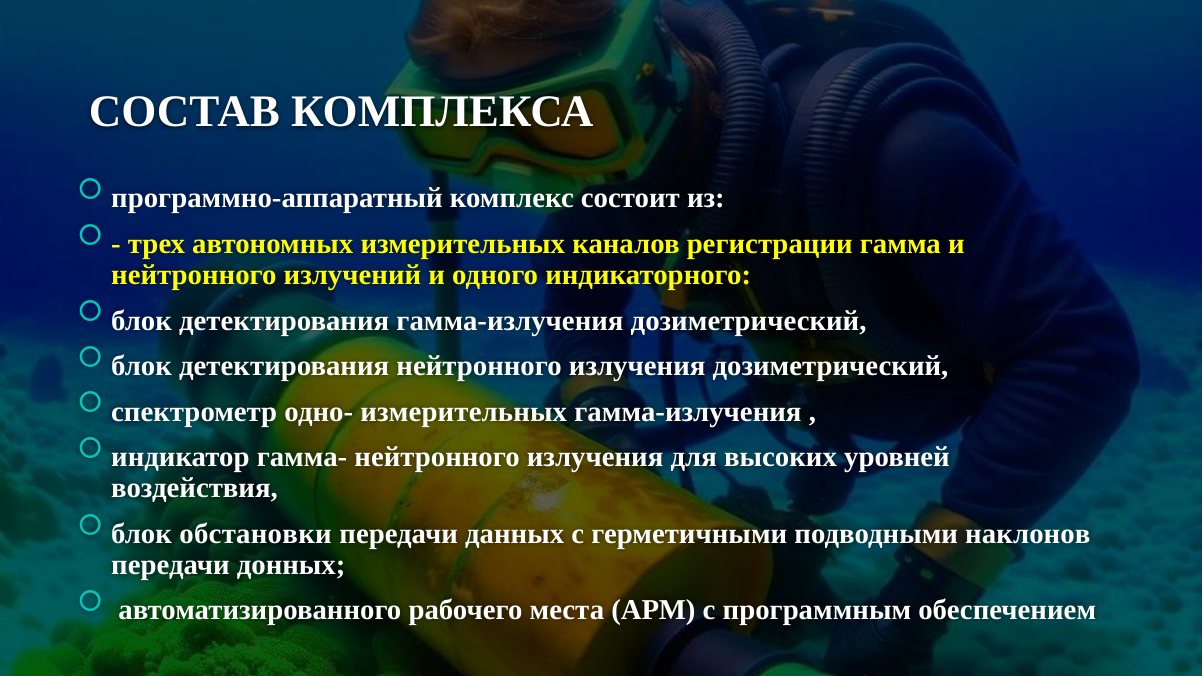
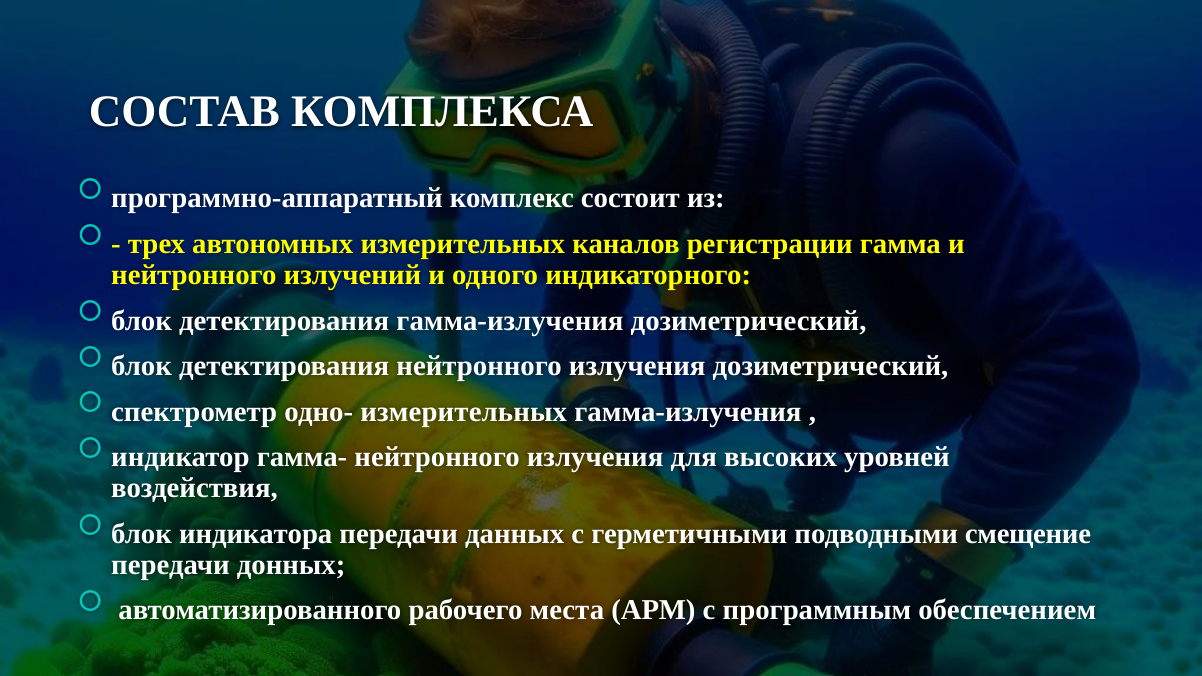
обстановки: обстановки -> индикатора (256, 534)
наклонов: наклонов -> смещение (1028, 534)
